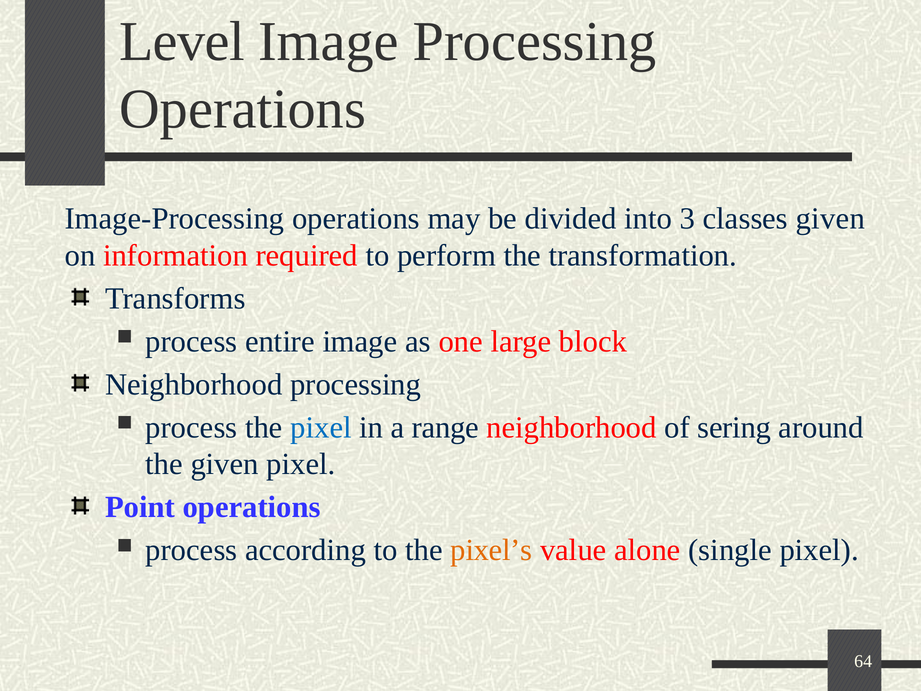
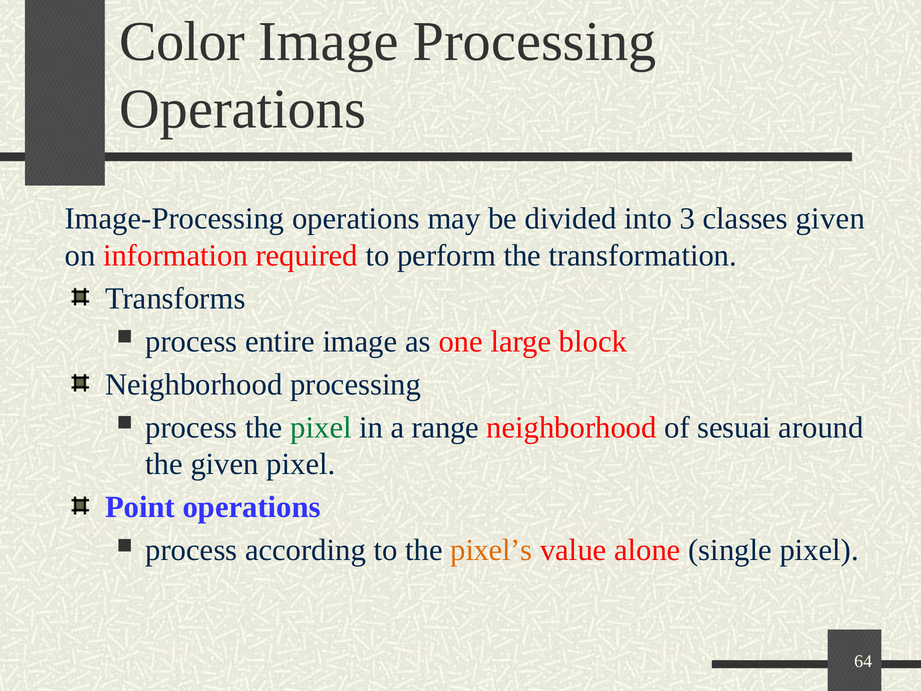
Level: Level -> Color (182, 42)
pixel colour: blue -> green (321, 427)
sering: sering -> sesuai (734, 427)
